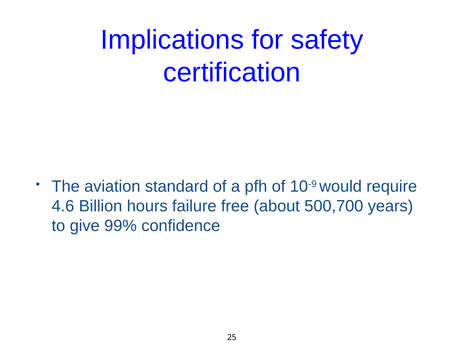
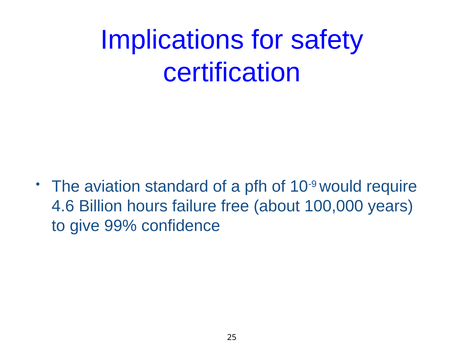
500,700: 500,700 -> 100,000 (334, 206)
